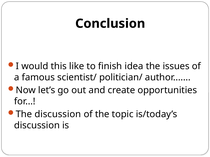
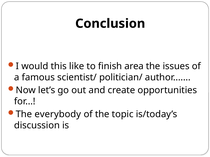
idea: idea -> area (134, 66)
The discussion: discussion -> everybody (58, 115)
